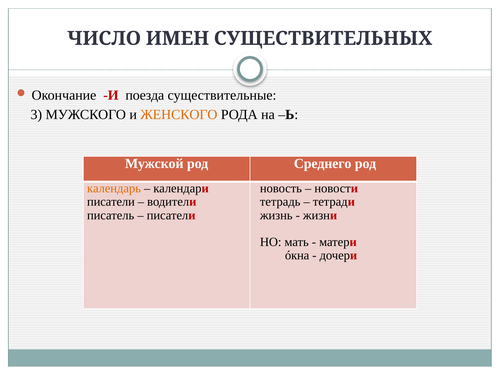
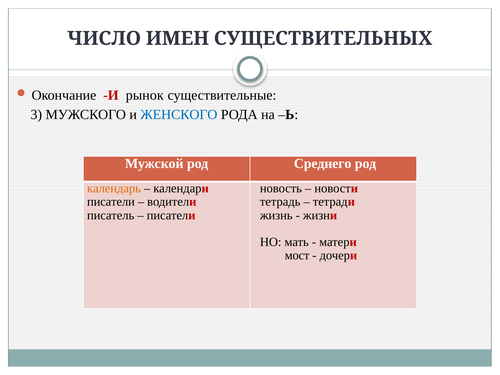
поезда: поезда -> рынок (145, 95)
ЖЕНСКОГО colour: orange -> blue (179, 115)
óкна: óкна -> мост (297, 255)
